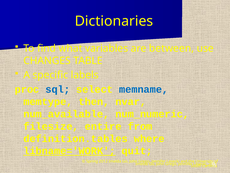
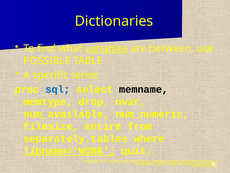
variables underline: none -> present (107, 48)
CHANGES: CHANGES -> POSSIBLE (47, 61)
labels: labels -> sense (85, 75)
memname colour: blue -> black (144, 89)
then: then -> drop (94, 101)
definition.tables: definition.tables -> separately.tables (76, 138)
